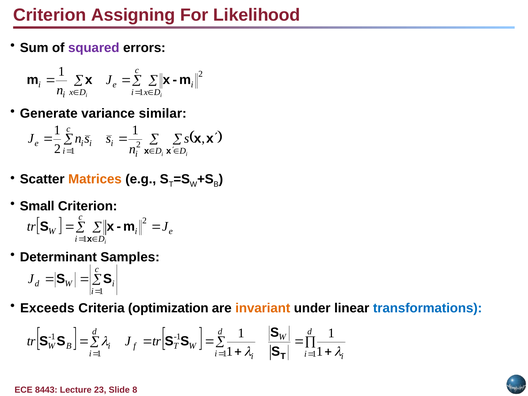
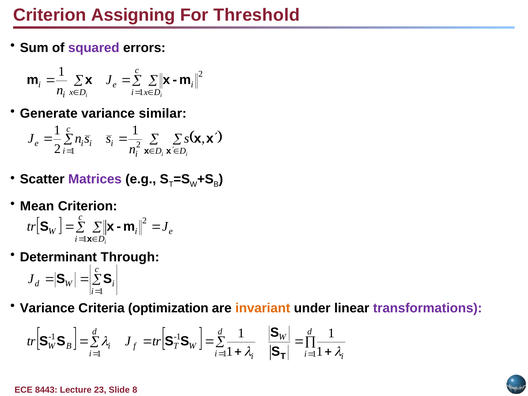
Likelihood: Likelihood -> Threshold (257, 15)
Matrices colour: orange -> purple (95, 179)
Small: Small -> Mean (37, 206)
Samples: Samples -> Through (130, 257)
Exceeds: Exceeds -> Variance (47, 308)
transformations colour: blue -> purple (428, 308)
